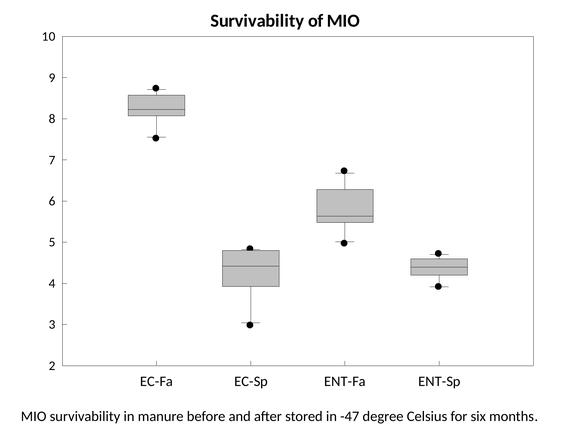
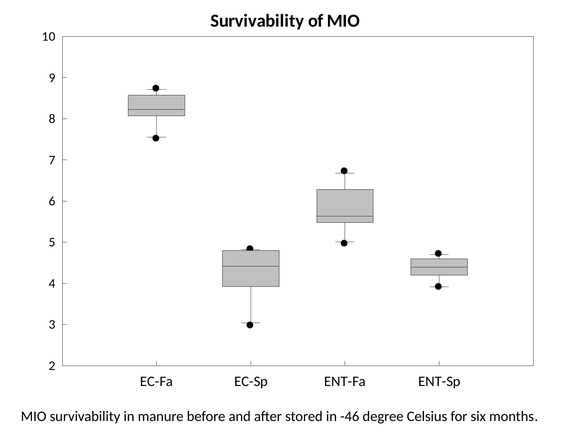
-47: -47 -> -46 (350, 416)
